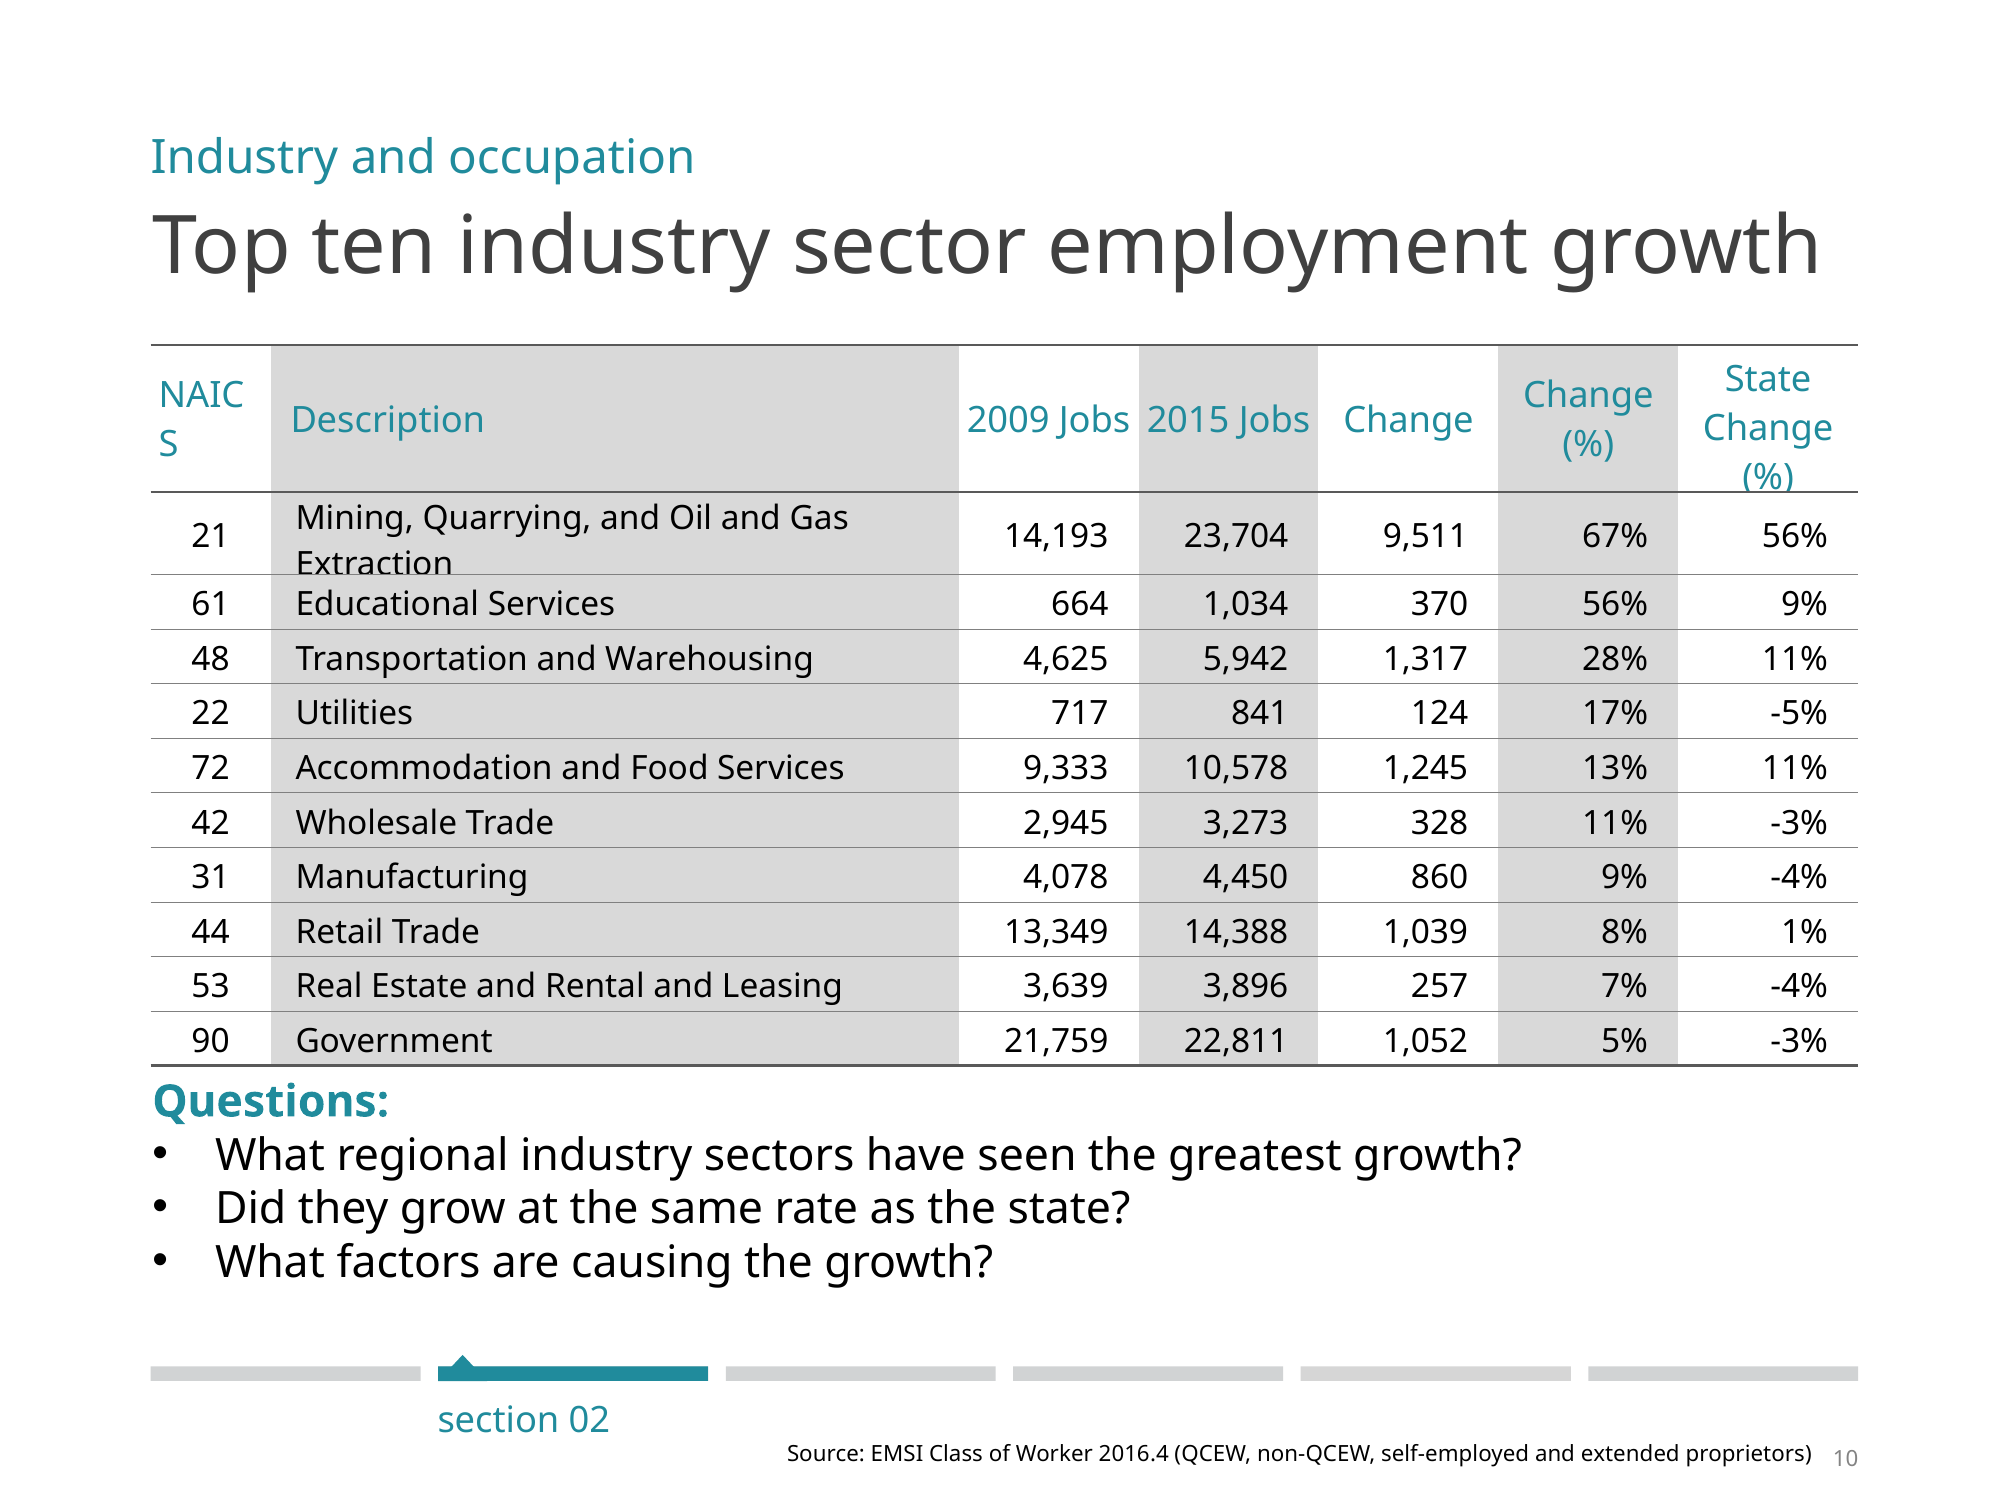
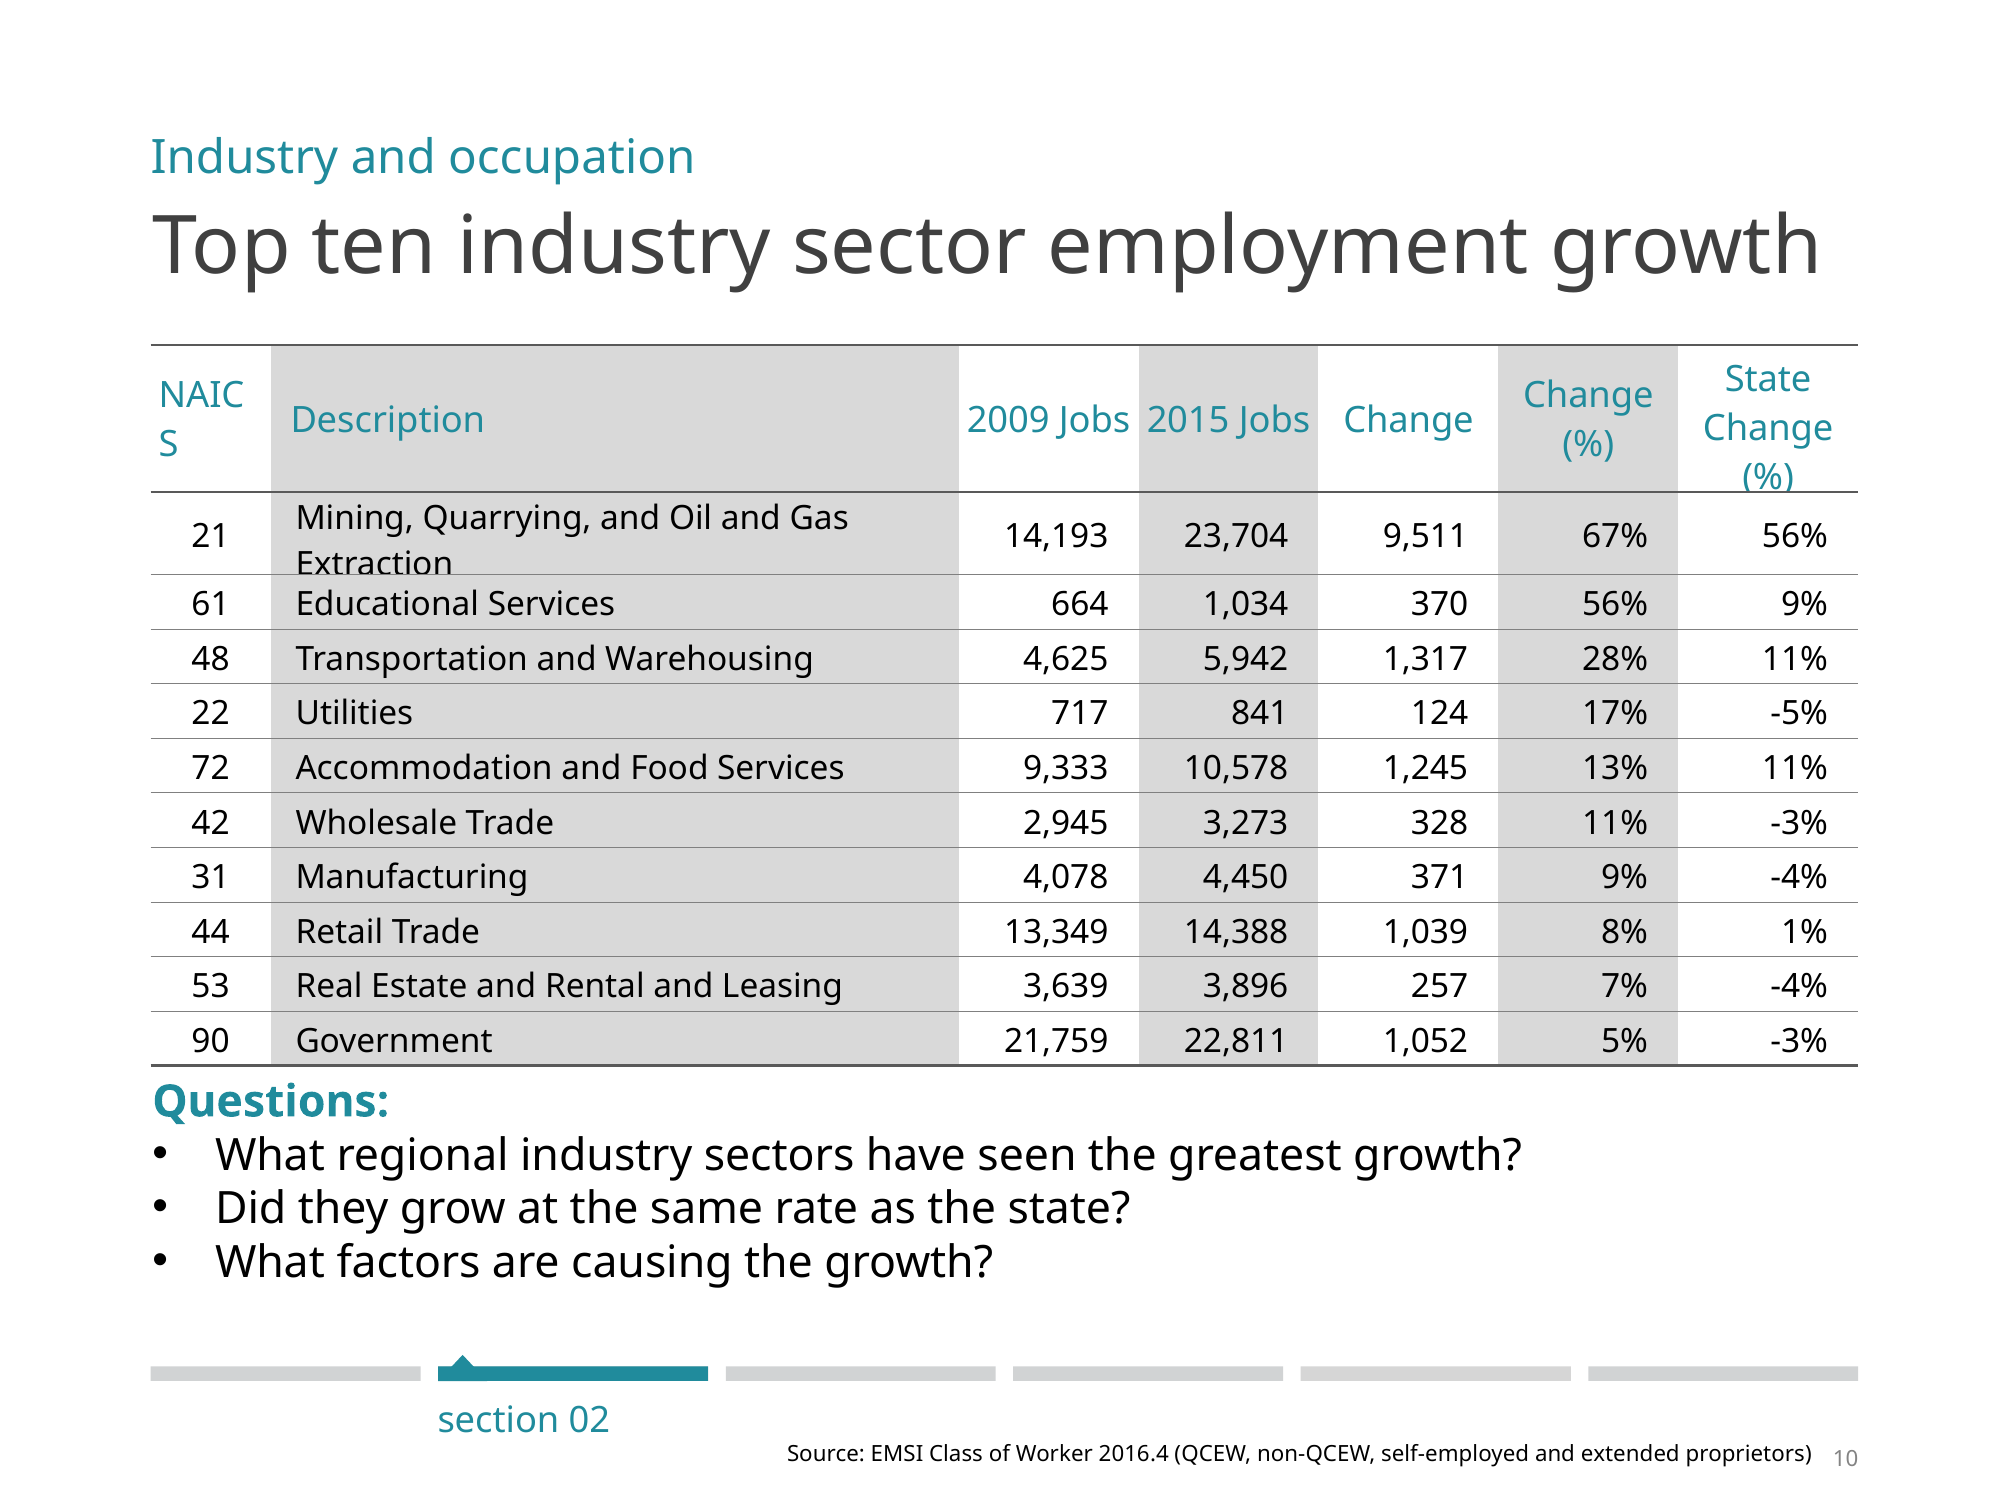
860: 860 -> 371 (1440, 877)
